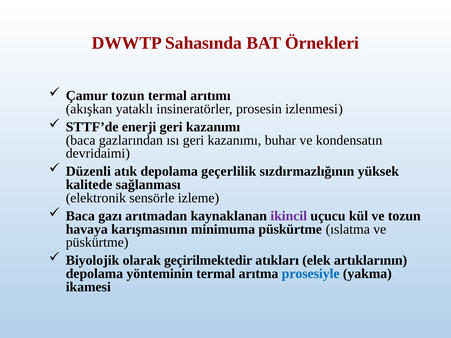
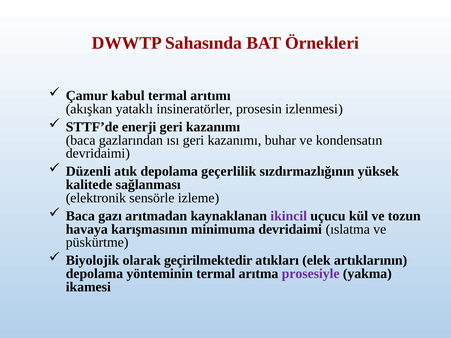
Çamur tozun: tozun -> kabul (128, 96)
minimuma püskürtme: püskürtme -> devridaimi (290, 229)
prosesiyle colour: blue -> purple (311, 274)
